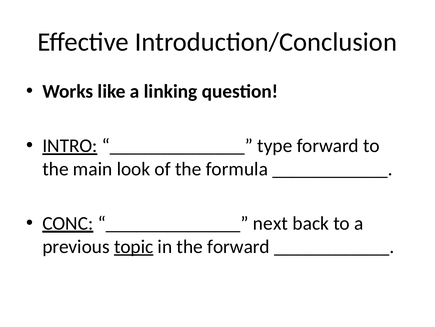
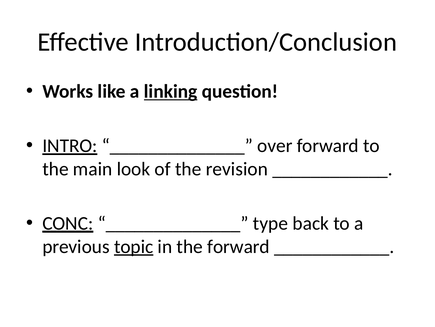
linking underline: none -> present (171, 91)
type: type -> over (275, 145)
formula: formula -> revision (237, 169)
next: next -> type (271, 223)
